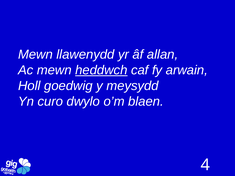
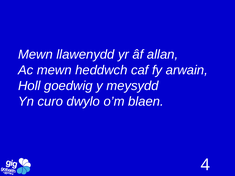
heddwch underline: present -> none (101, 70)
